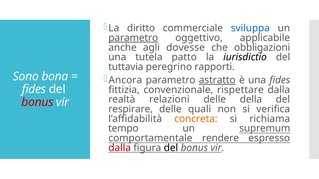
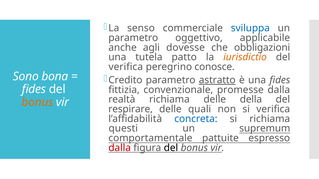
diritto: diritto -> senso (141, 28)
parametro underline: present -> none (133, 38)
iurisdictio colour: black -> orange (245, 57)
tuttavia: tuttavia -> verifica (126, 67)
rapporti: rapporti -> conosce (215, 67)
Ancora: Ancora -> Credito (125, 80)
rispettare: rispettare -> promesse (240, 90)
realtà relazioni: relazioni -> richiama (169, 100)
bonus colour: red -> orange (37, 102)
concreta colour: orange -> blue (196, 119)
tempo: tempo -> questi (123, 129)
rendere: rendere -> pattuite (220, 138)
